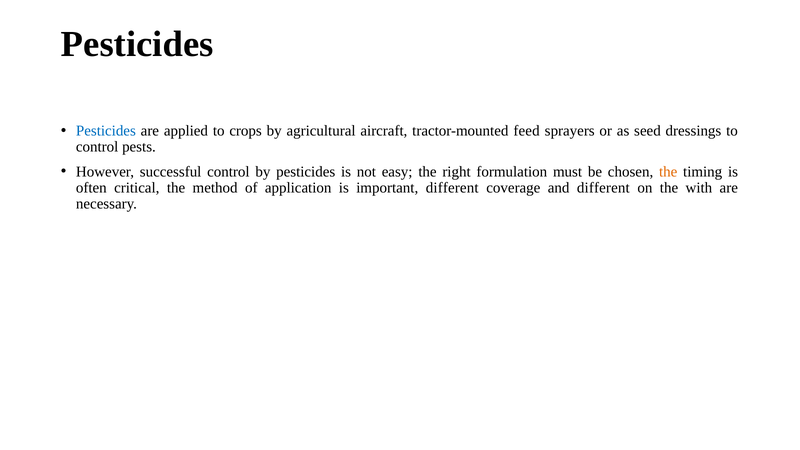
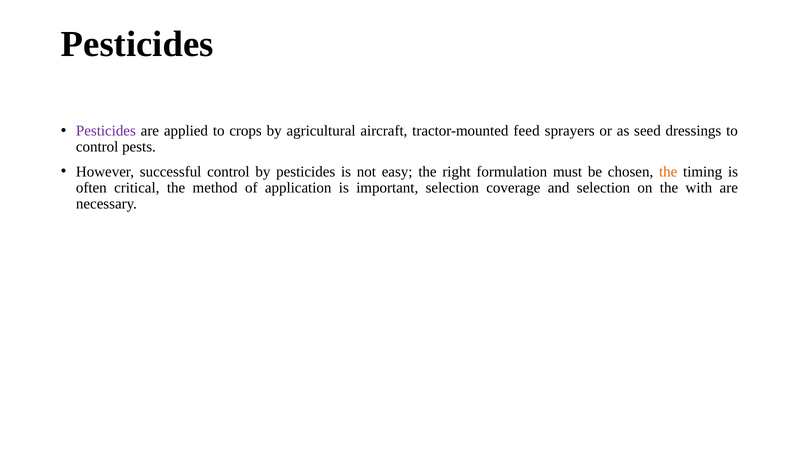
Pesticides colour: blue -> purple (106, 131)
important different: different -> selection (452, 188)
and different: different -> selection (603, 188)
